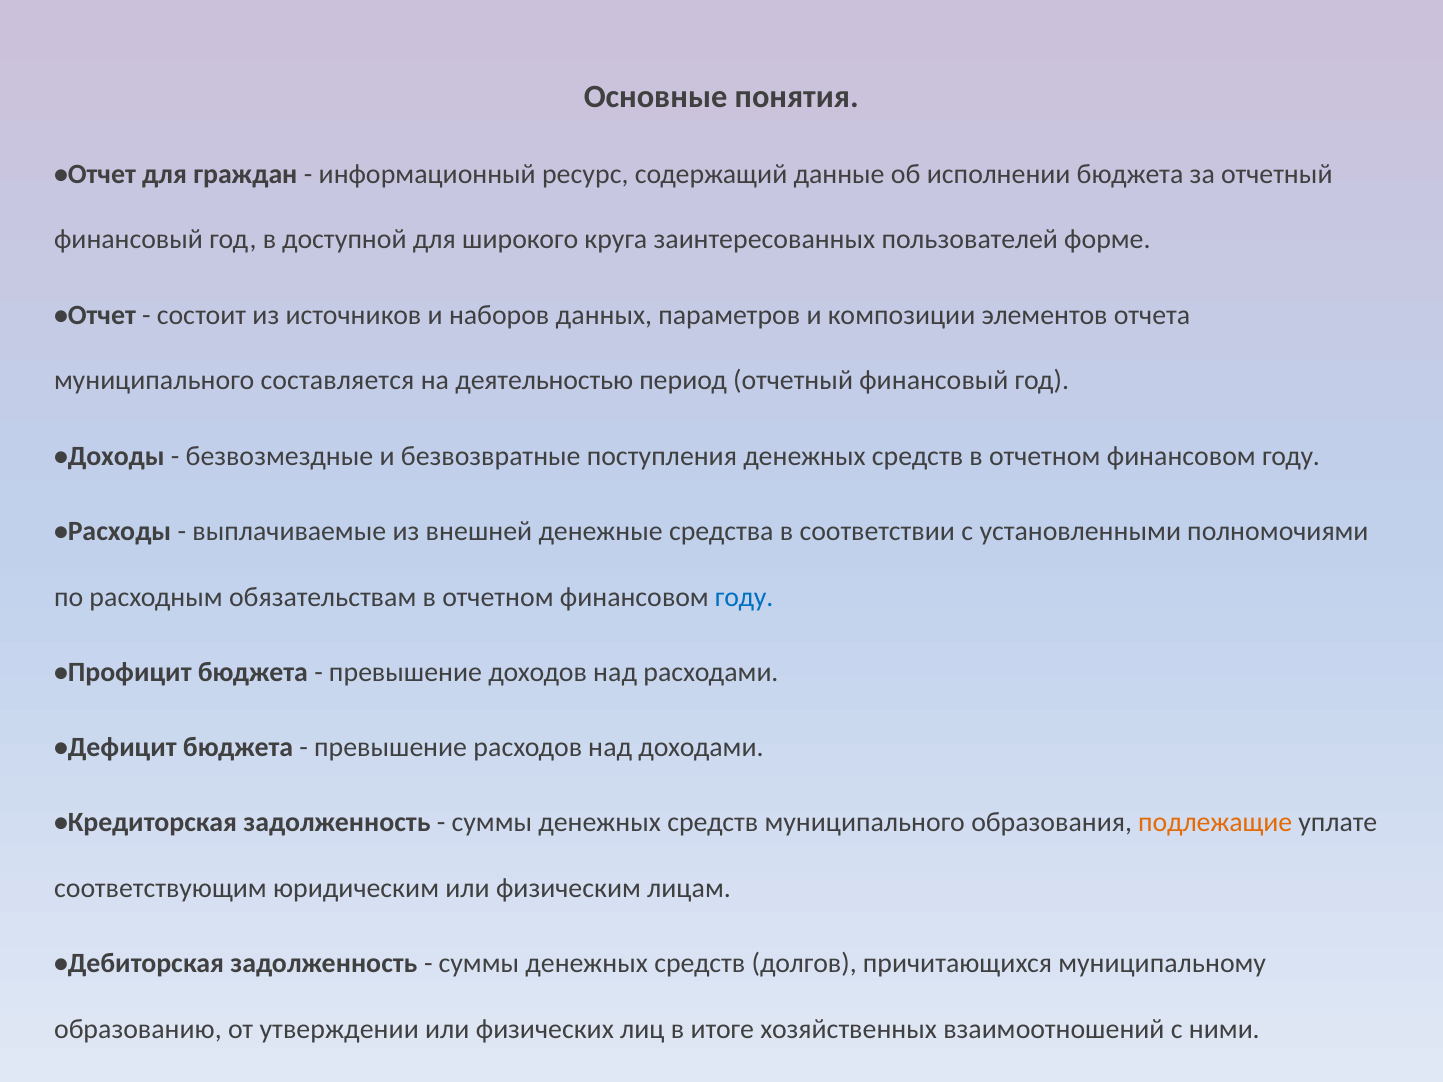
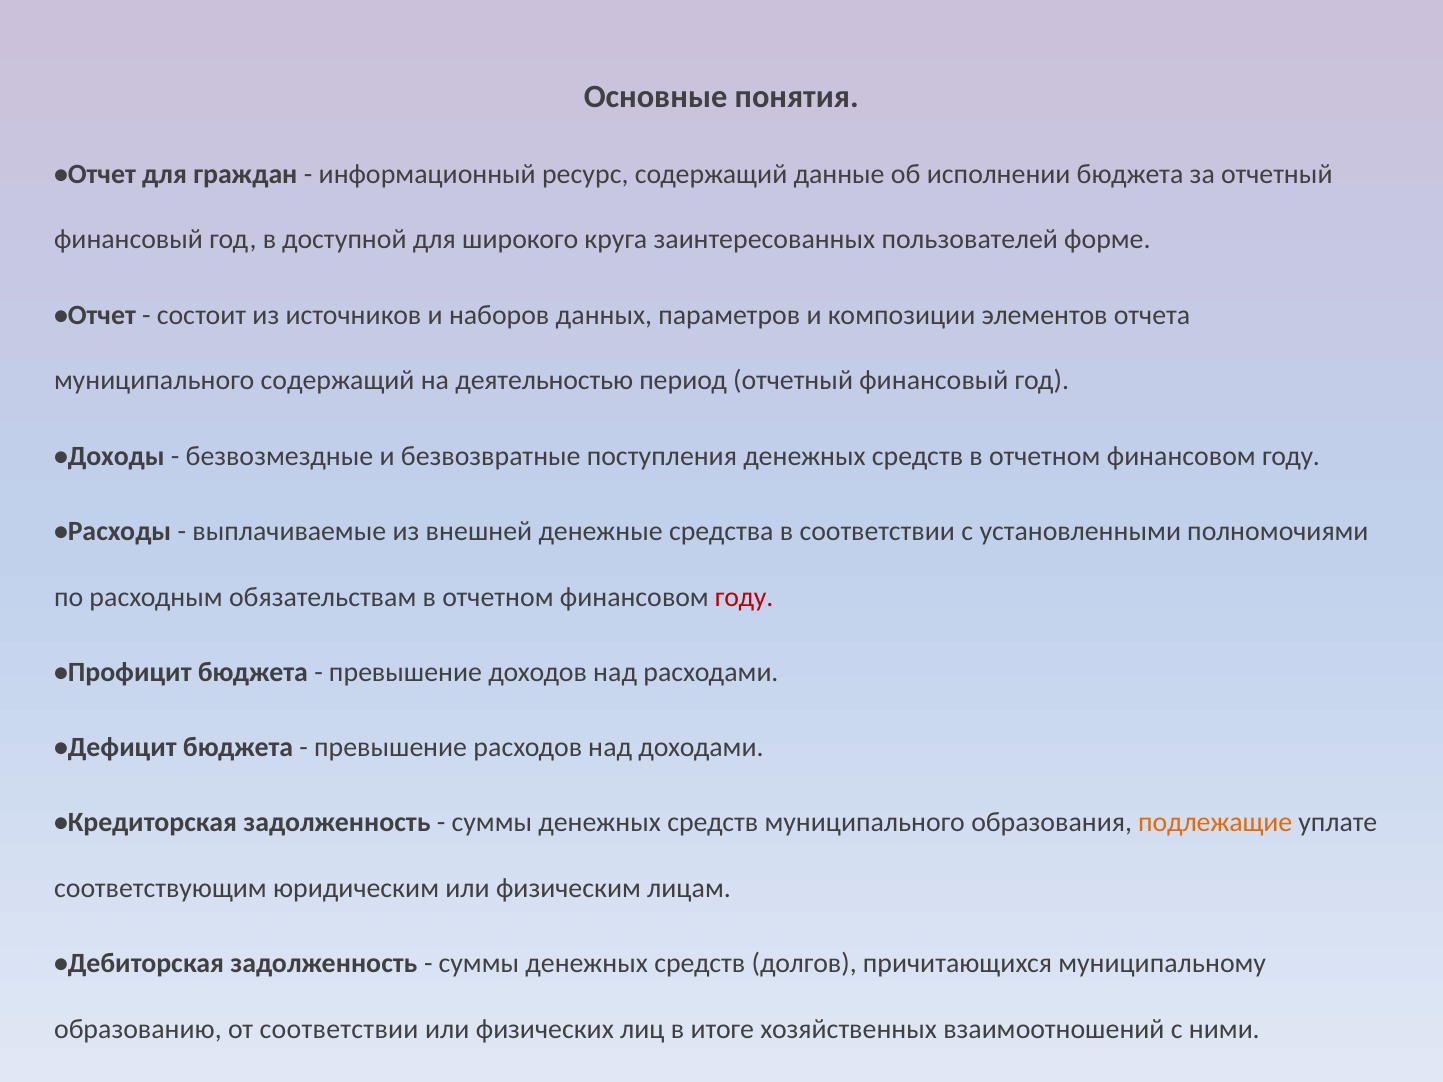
муниципального составляется: составляется -> содержащий (338, 381)
году colour: blue -> red (744, 597)
от утверждении: утверждении -> соответствии (339, 1029)
